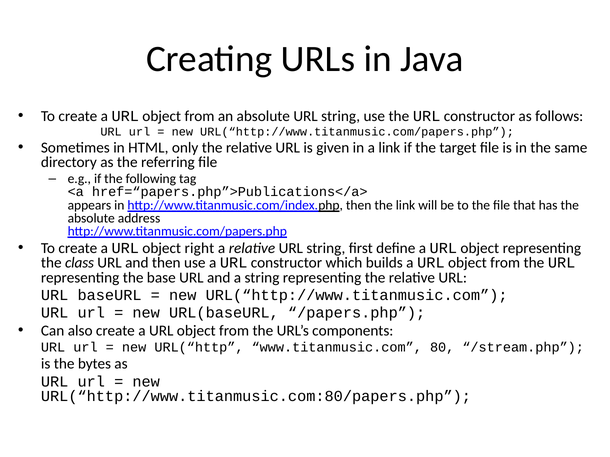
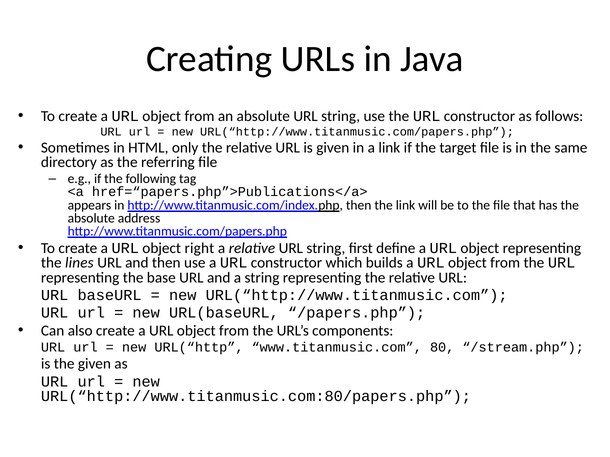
class: class -> lines (79, 263)
the bytes: bytes -> given (94, 364)
